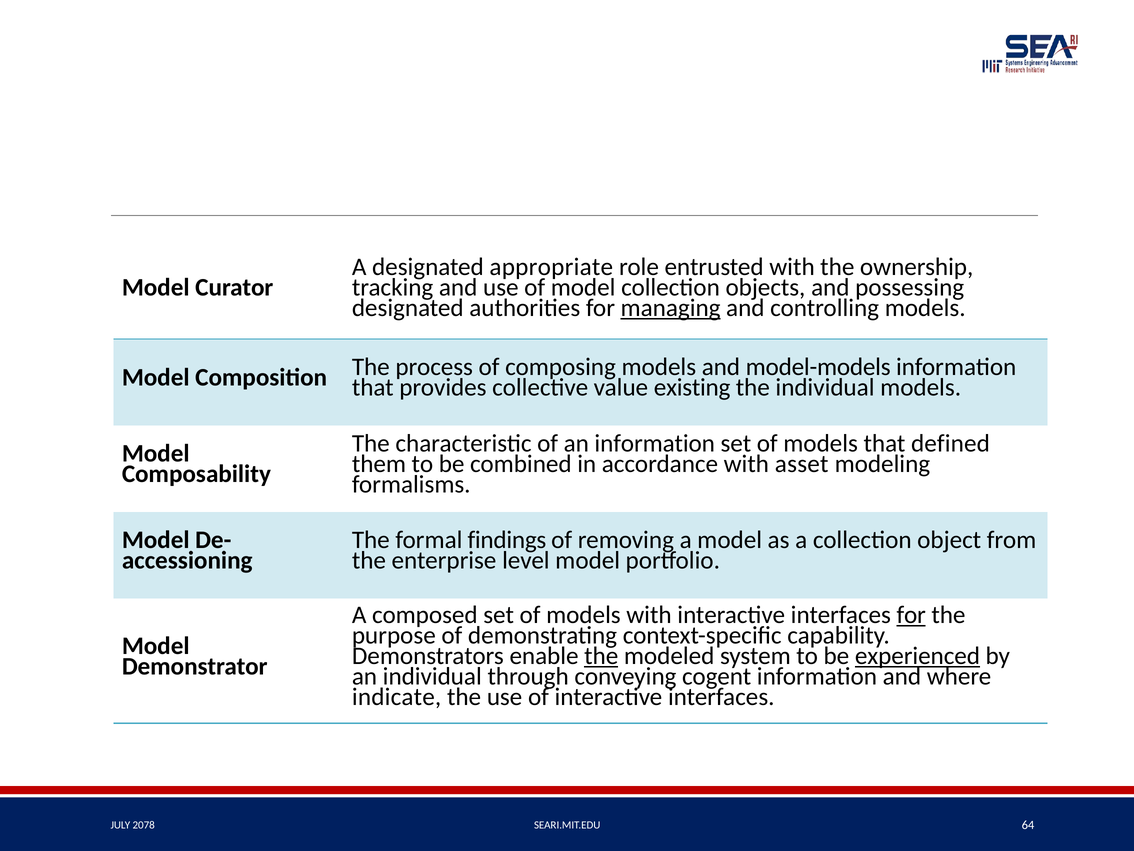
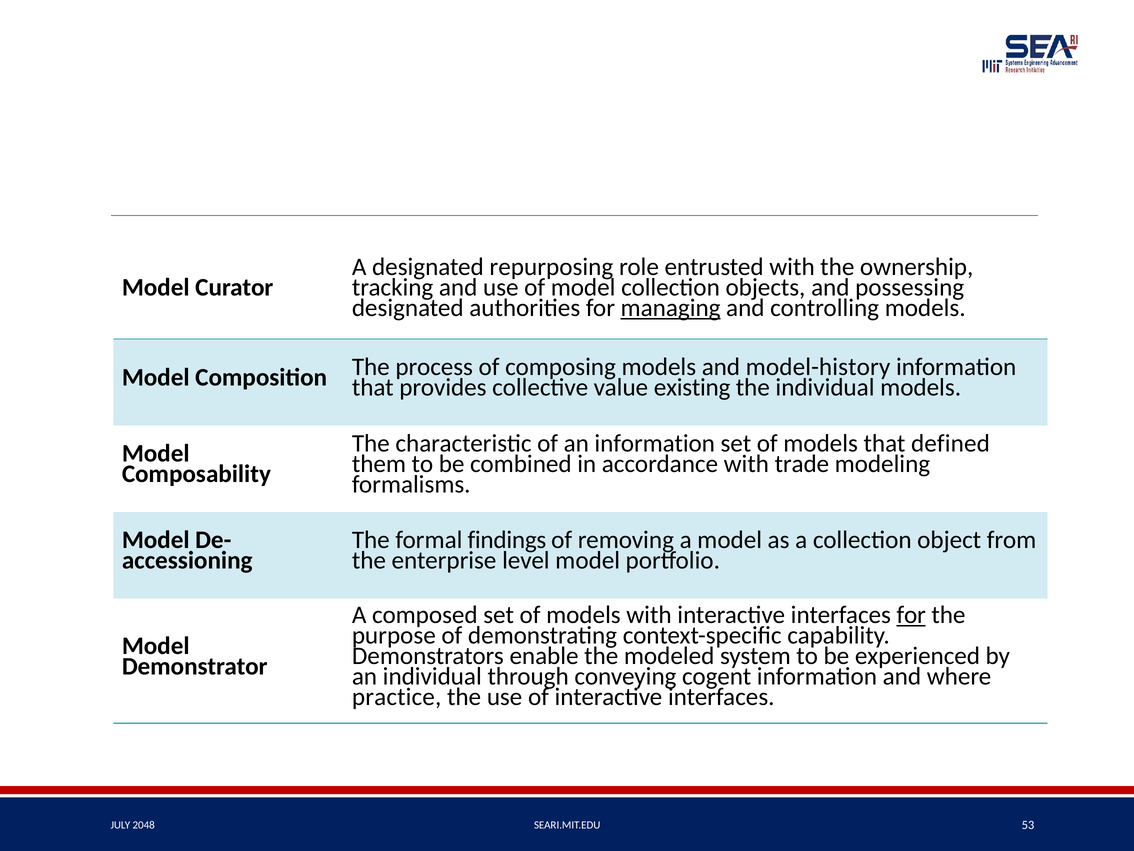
appropriate: appropriate -> repurposing (551, 267)
model-models: model-models -> model-history (818, 367)
asset: asset -> trade (802, 464)
the underline: present -> none (601, 656)
experienced underline: present -> none (917, 656)
indicate: indicate -> practice (397, 697)
64: 64 -> 53 (1028, 824)
2078: 2078 -> 2048 (144, 824)
